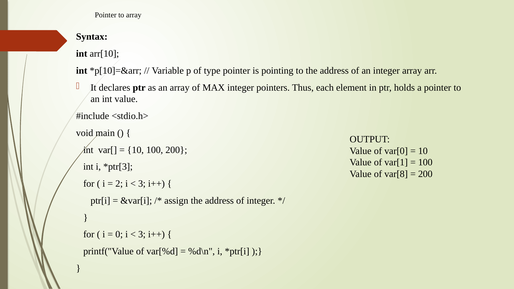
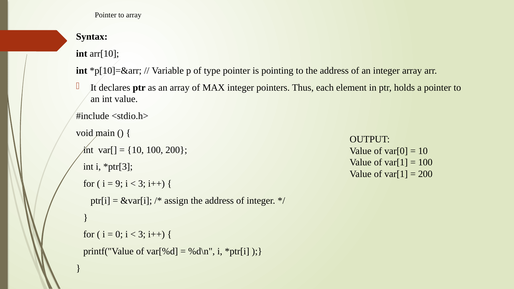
var[8: var[8 -> var[1 (396, 174)
2: 2 -> 9 (119, 184)
